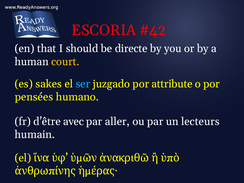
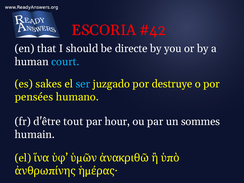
court colour: yellow -> light blue (65, 62)
attribute: attribute -> destruye (172, 84)
avec: avec -> tout (73, 122)
aller: aller -> hour (117, 122)
lecteurs: lecteurs -> sommes (201, 122)
